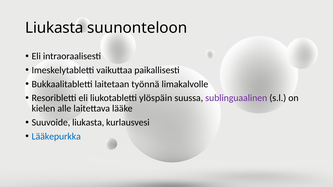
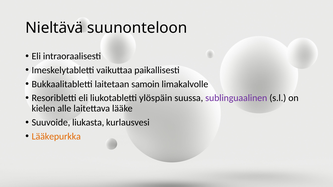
Liukasta: Liukasta -> Nieltävä (54, 28)
työnnä: työnnä -> samoin (145, 84)
Lääkepurkka colour: blue -> orange (56, 137)
